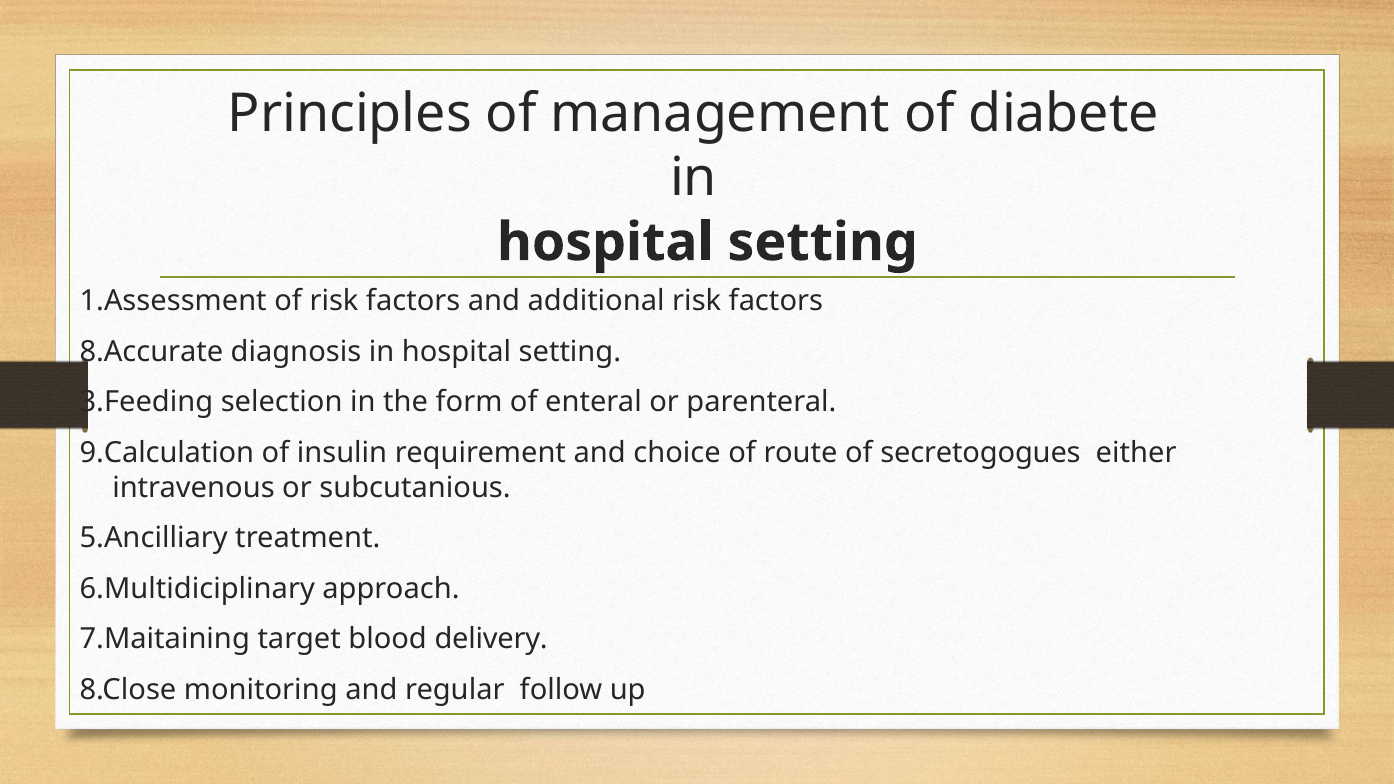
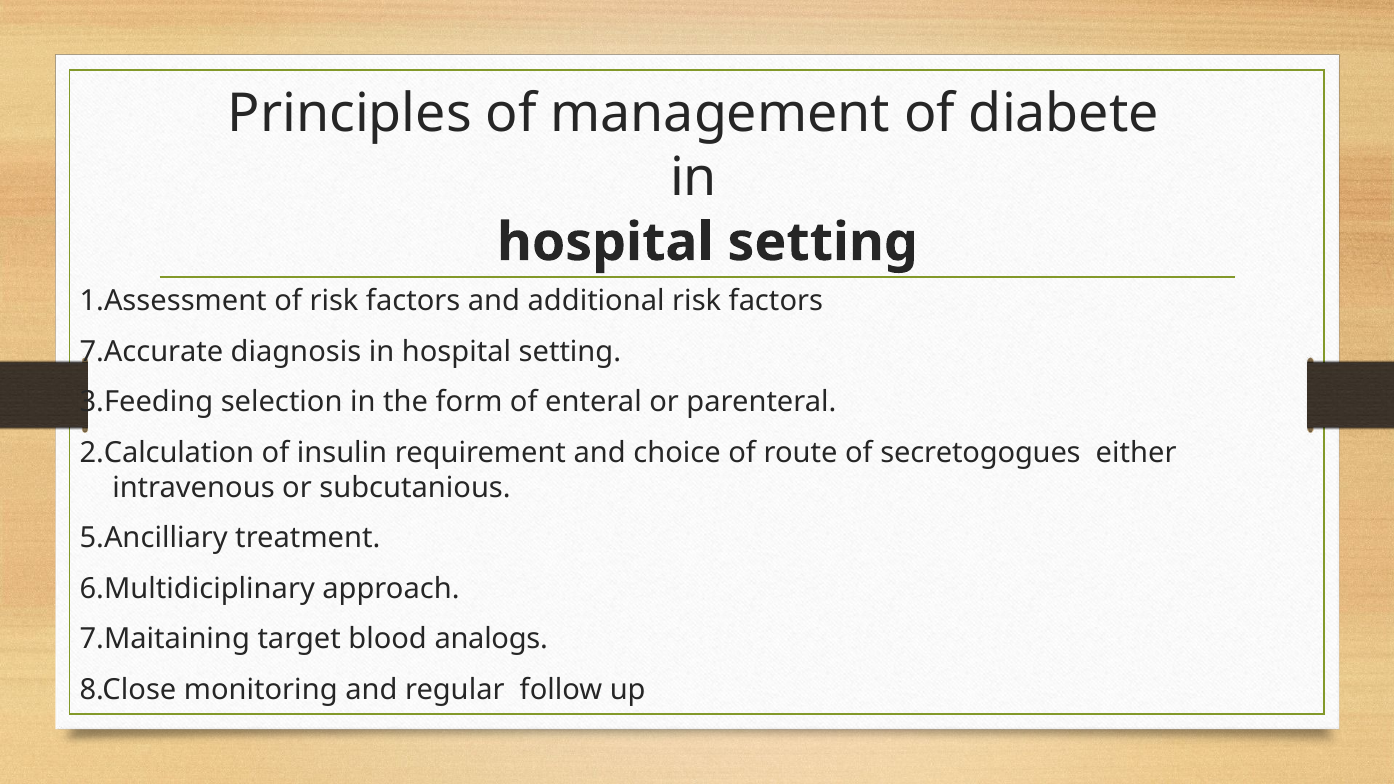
8.Accurate: 8.Accurate -> 7.Accurate (151, 352)
9.Calculation: 9.Calculation -> 2.Calculation (167, 453)
delivery: delivery -> analogs (491, 639)
